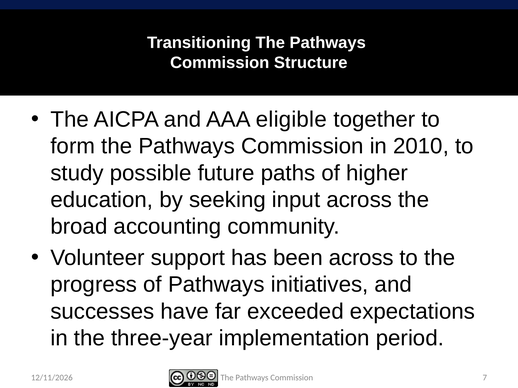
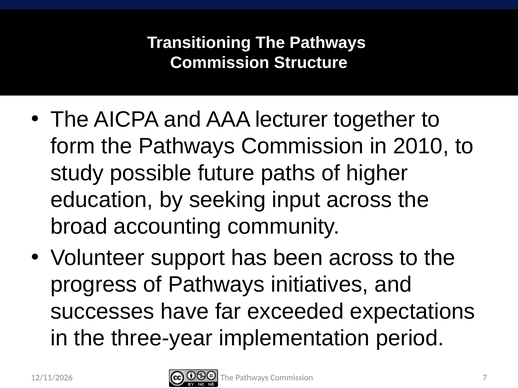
eligible: eligible -> lecturer (292, 120)
